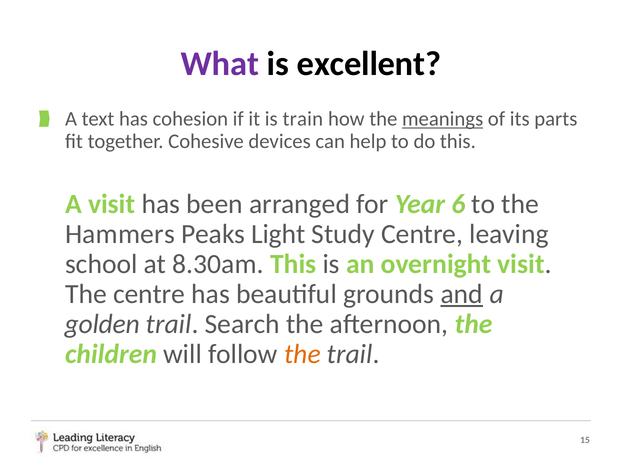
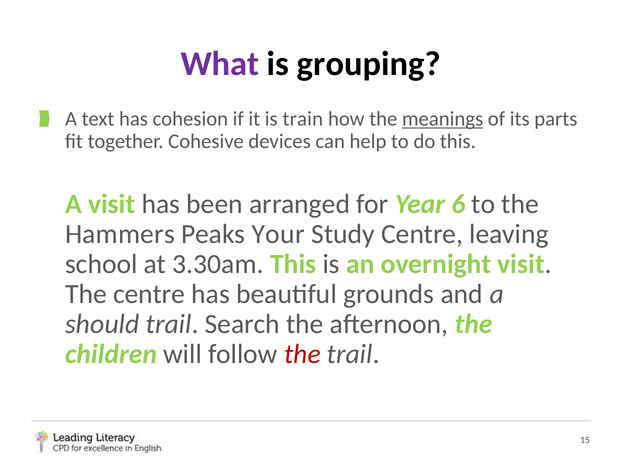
excellent: excellent -> grouping (369, 64)
Light: Light -> Your (278, 234)
8.30am: 8.30am -> 3.30am (218, 264)
and underline: present -> none (462, 294)
golden: golden -> should (102, 324)
the colour: orange -> red (302, 354)
